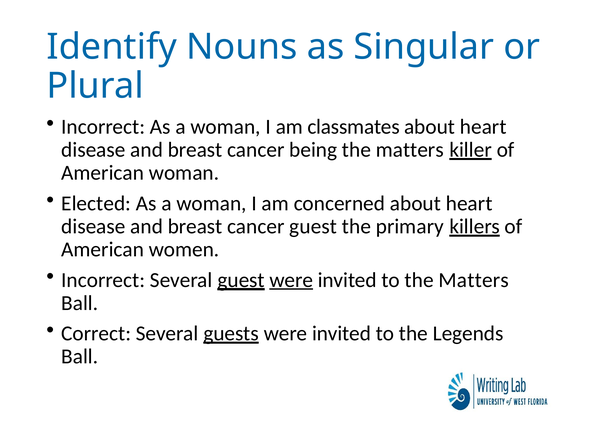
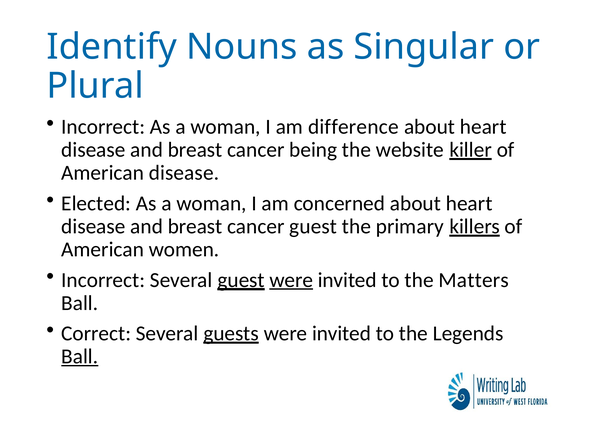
classmates: classmates -> difference (353, 127)
being the matters: matters -> website (410, 150)
American woman: woman -> disease (184, 173)
Ball underline: none -> present (80, 356)
